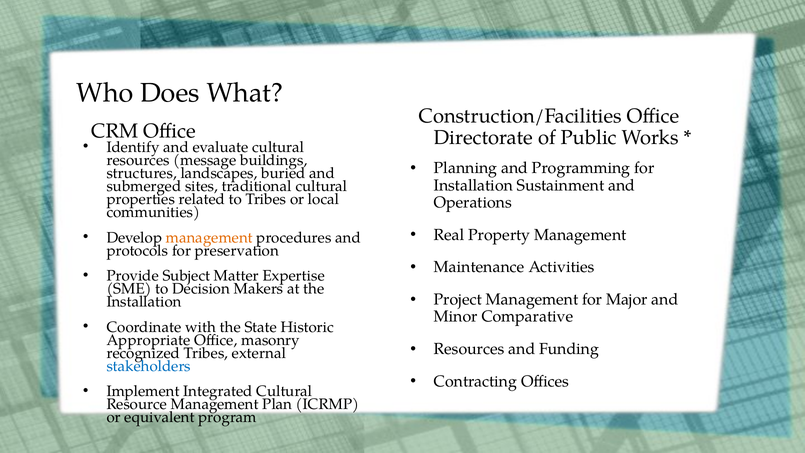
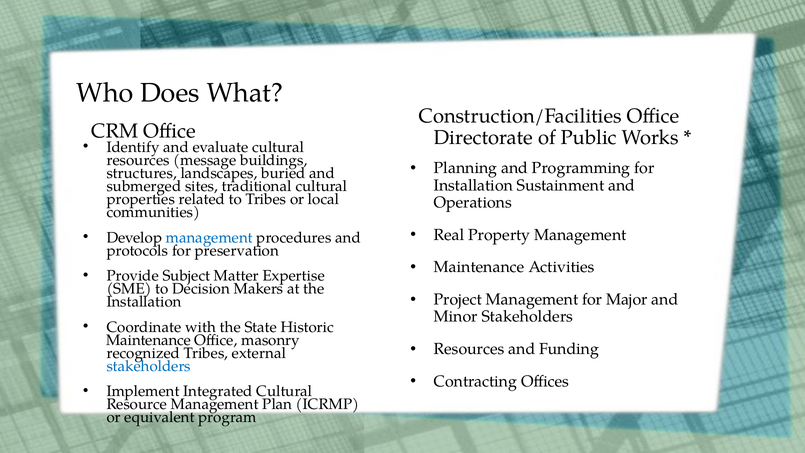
management colour: orange -> blue (209, 238)
Minor Comparative: Comparative -> Stakeholders (527, 317)
Appropriate: Appropriate -> Maintenance (149, 340)
